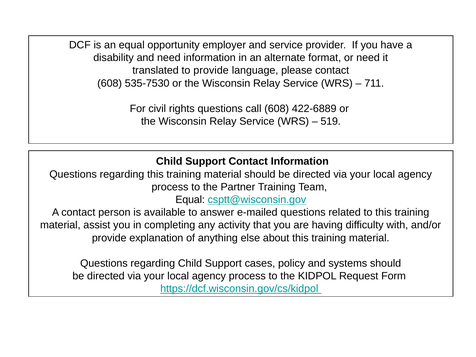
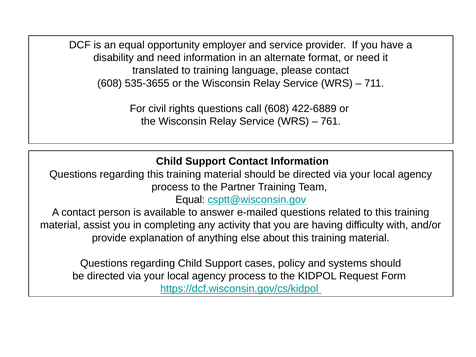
to provide: provide -> training (211, 70)
535-7530: 535-7530 -> 535-3655 (147, 83)
519: 519 -> 761 (331, 121)
